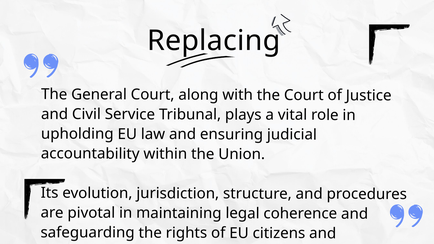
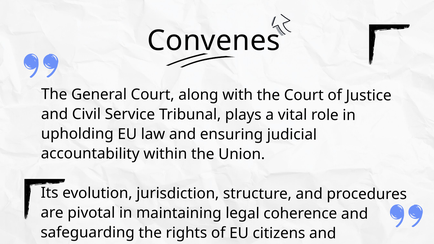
Replacing: Replacing -> Convenes (214, 41)
